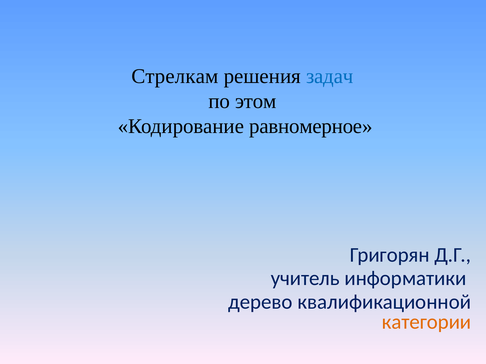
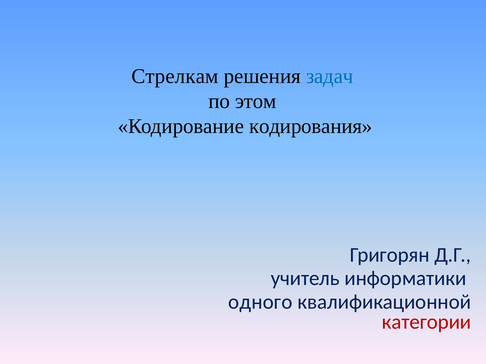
равномерное: равномерное -> кодирования (311, 127)
дерево: дерево -> одного (260, 302)
категории colour: orange -> red (427, 322)
